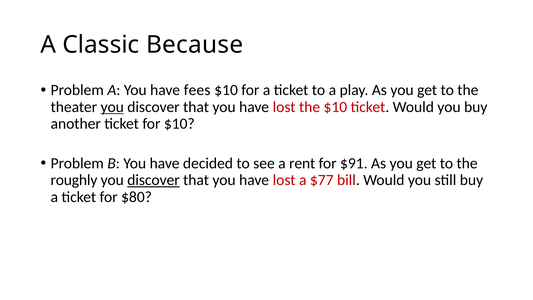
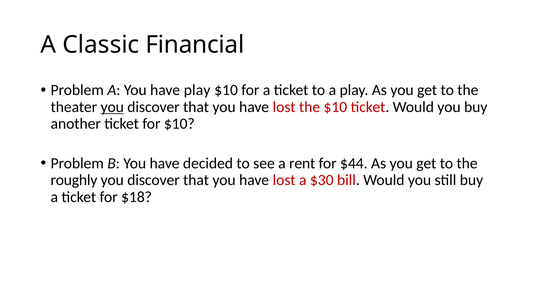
Because: Because -> Financial (195, 45)
have fees: fees -> play (197, 90)
$91: $91 -> $44 (354, 163)
discover underline: present -> none (153, 180)
$77: $77 -> $30 (322, 180)
$80: $80 -> $18 (137, 197)
